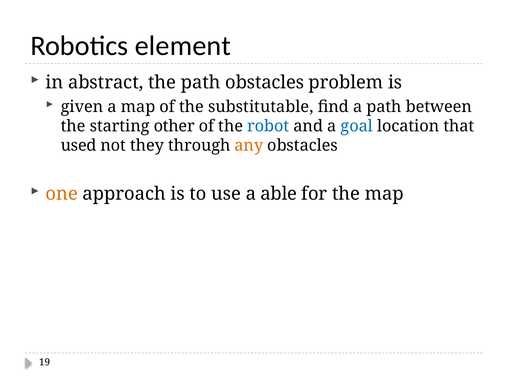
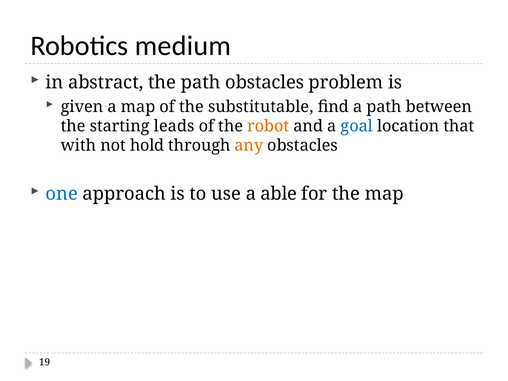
element: element -> medium (183, 46)
other: other -> leads (174, 126)
robot colour: blue -> orange (268, 126)
used: used -> with (79, 146)
they: they -> hold (147, 146)
one colour: orange -> blue (62, 194)
